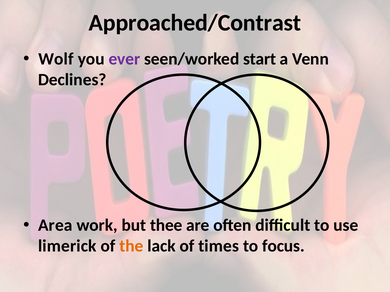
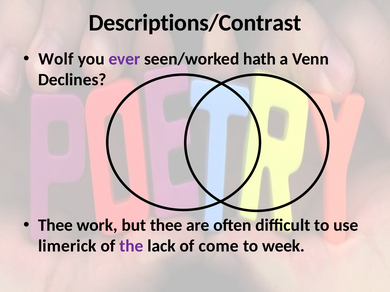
Approached/Contrast: Approached/Contrast -> Descriptions/Contrast (195, 23)
start: start -> hath (260, 59)
Area: Area -> Thee (55, 226)
the colour: orange -> purple (131, 246)
times: times -> come (219, 246)
focus: focus -> week (283, 246)
